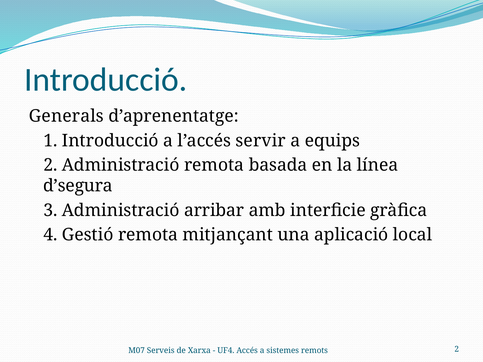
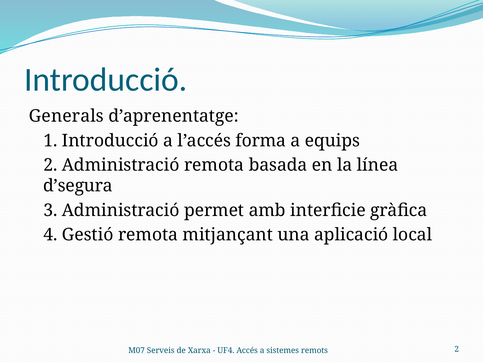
servir: servir -> forma (261, 141)
arribar: arribar -> permet (214, 210)
